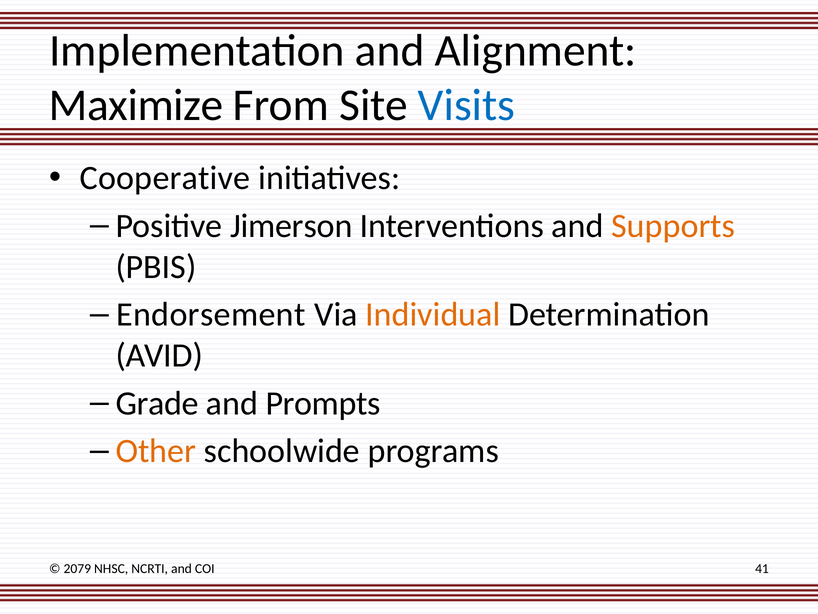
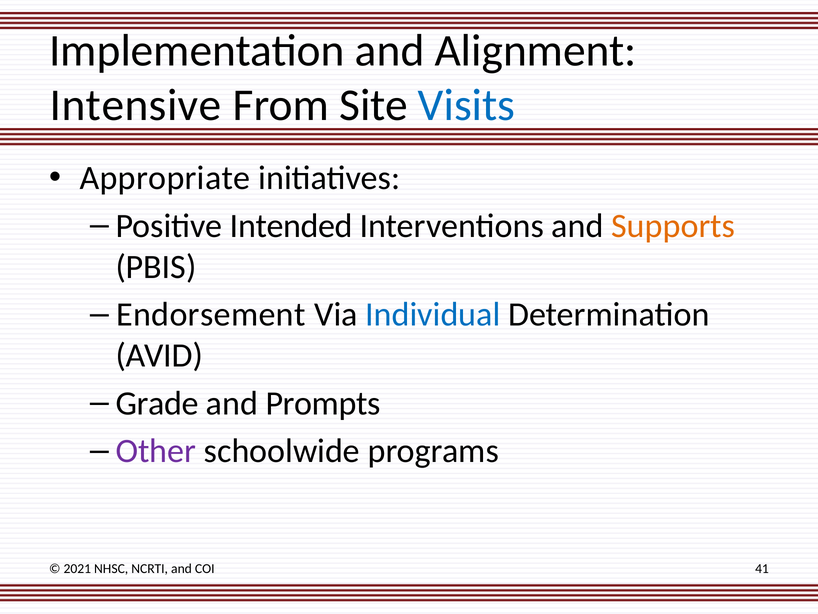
Maximize: Maximize -> Intensive (136, 105)
Cooperative: Cooperative -> Appropriate (165, 178)
Jimerson: Jimerson -> Intended (291, 226)
Individual colour: orange -> blue (433, 314)
Other colour: orange -> purple (156, 451)
2079: 2079 -> 2021 (77, 568)
